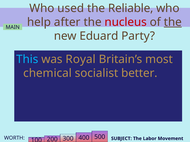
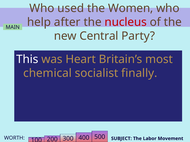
Reliable: Reliable -> Women (131, 8)
the underline: present -> none (173, 22)
Eduard: Eduard -> Central (99, 36)
This colour: light blue -> white (27, 59)
Royal: Royal -> Heart (81, 59)
better: better -> finally (139, 73)
